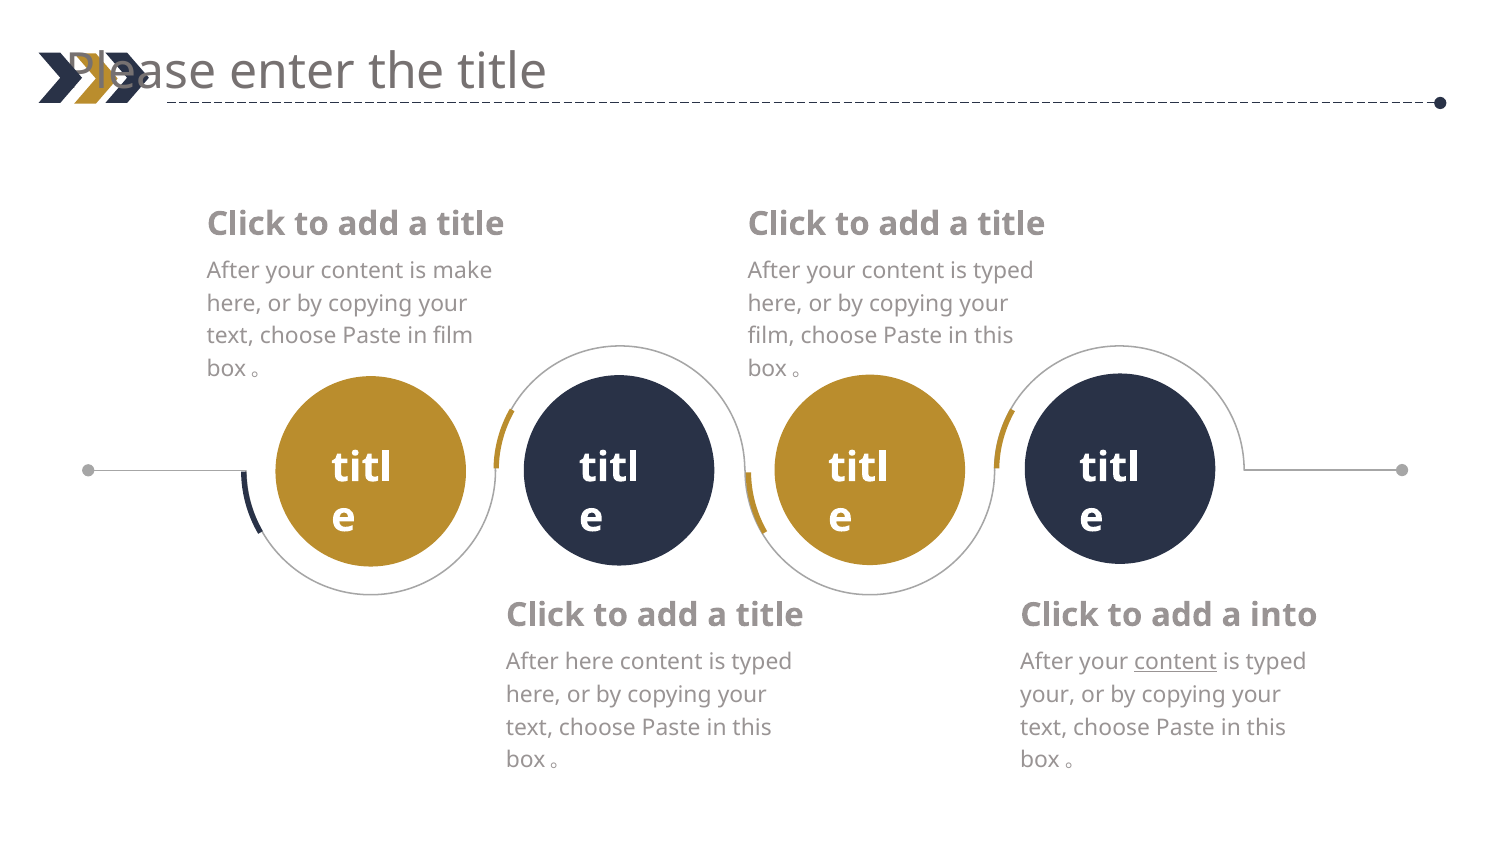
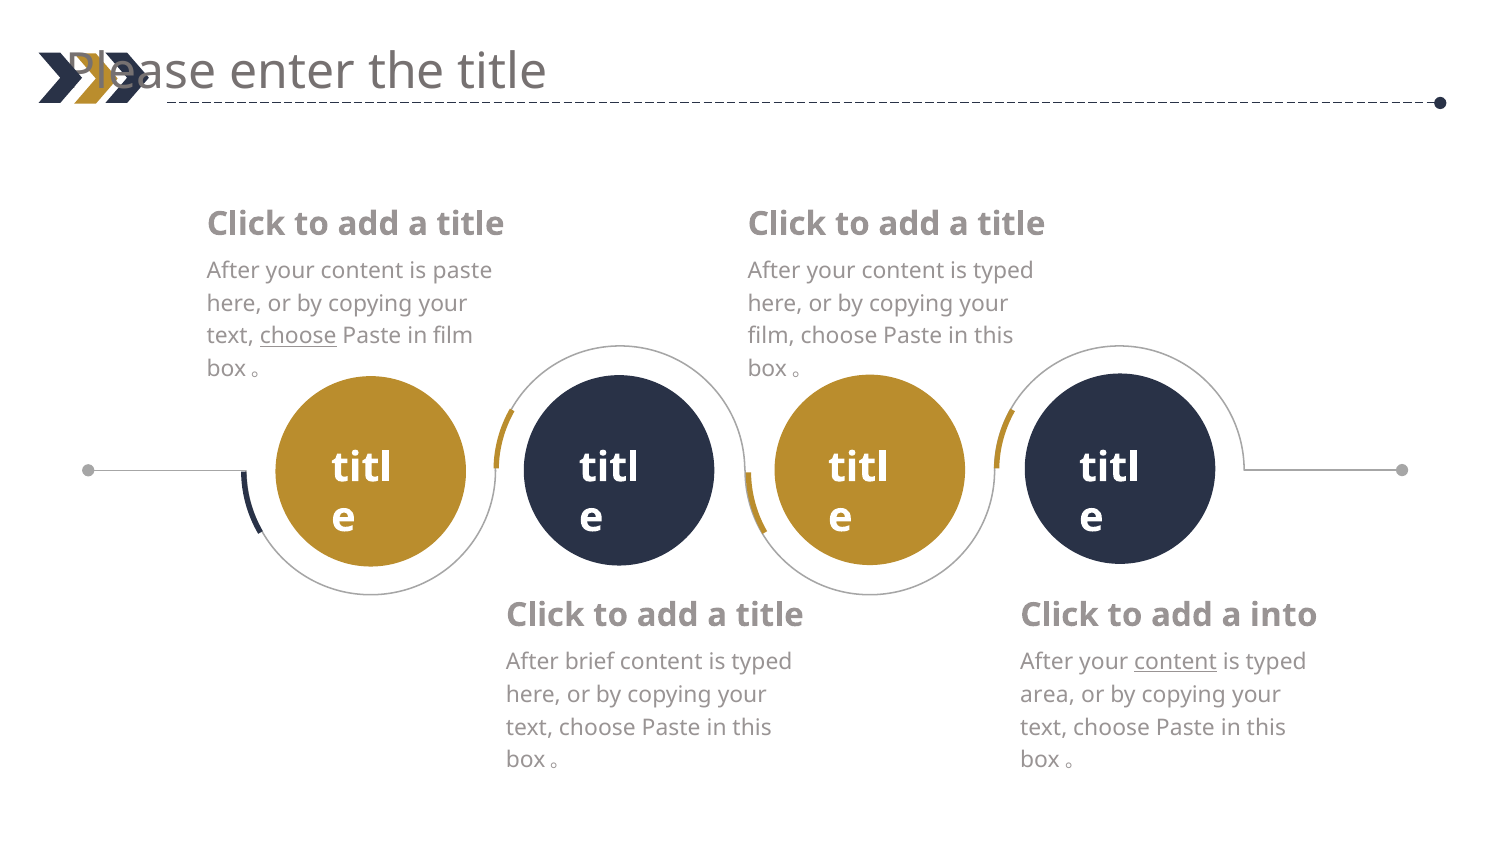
is make: make -> paste (463, 271)
choose underline: none -> present (298, 337)
After here: here -> brief (590, 662)
your: your -> area (1048, 695)
